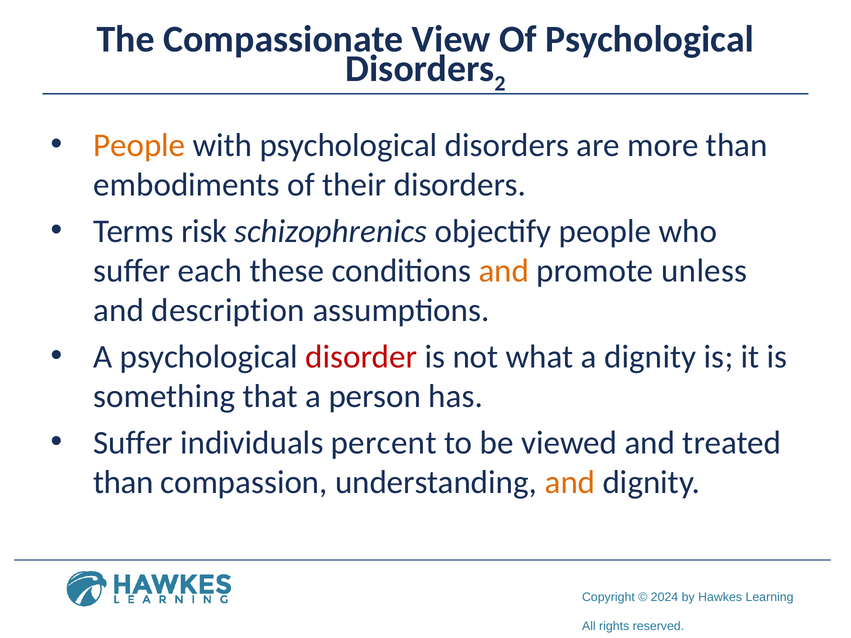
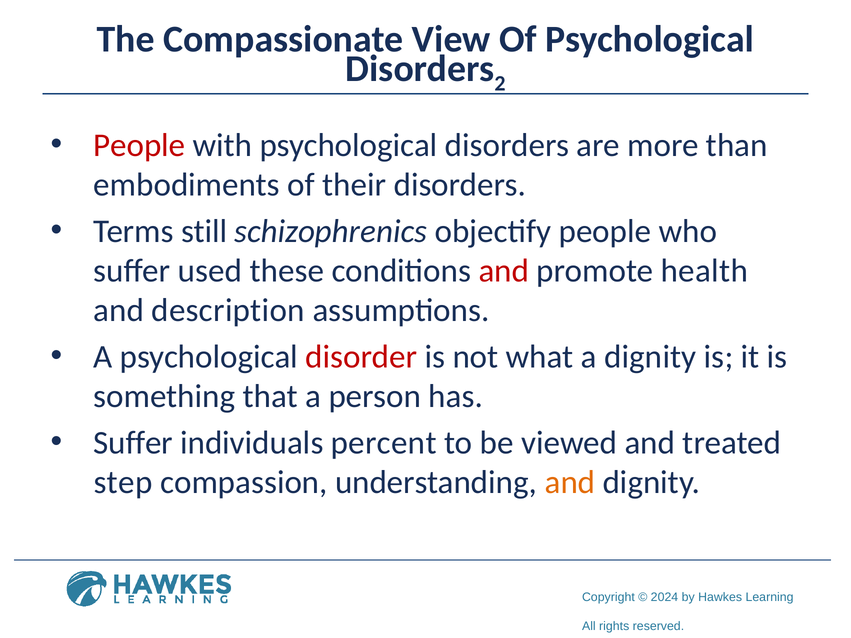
People colour: orange -> red (139, 145)
risk: risk -> still (204, 231)
each: each -> used (210, 271)
and colour: orange -> red (504, 271)
unless: unless -> health (704, 271)
than: than -> step (123, 482)
